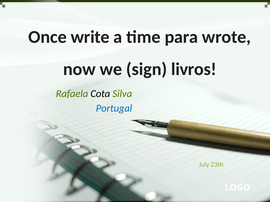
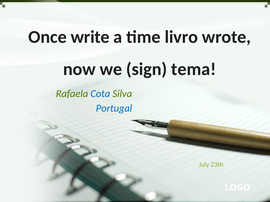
para: para -> livro (181, 37)
livros: livros -> tema (194, 69)
Cota colour: black -> blue (100, 94)
